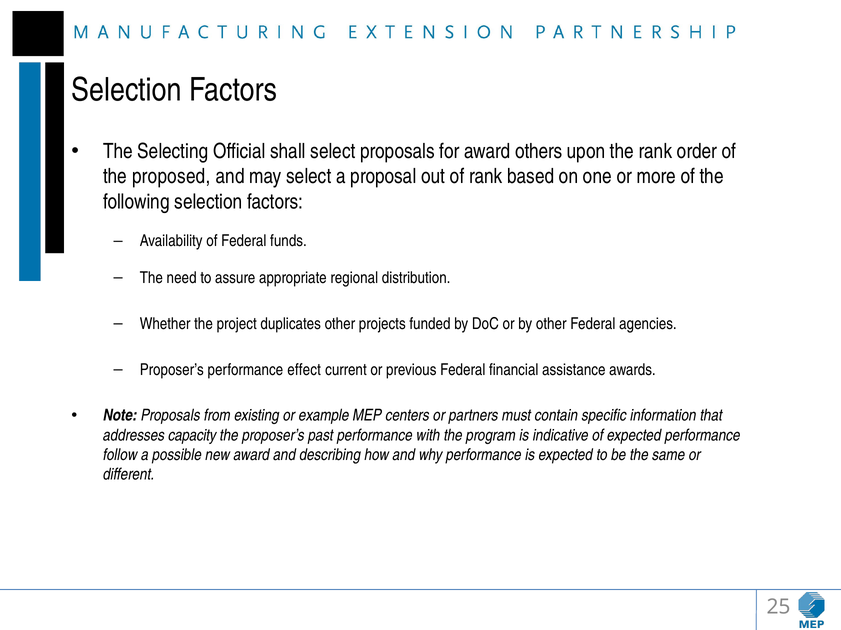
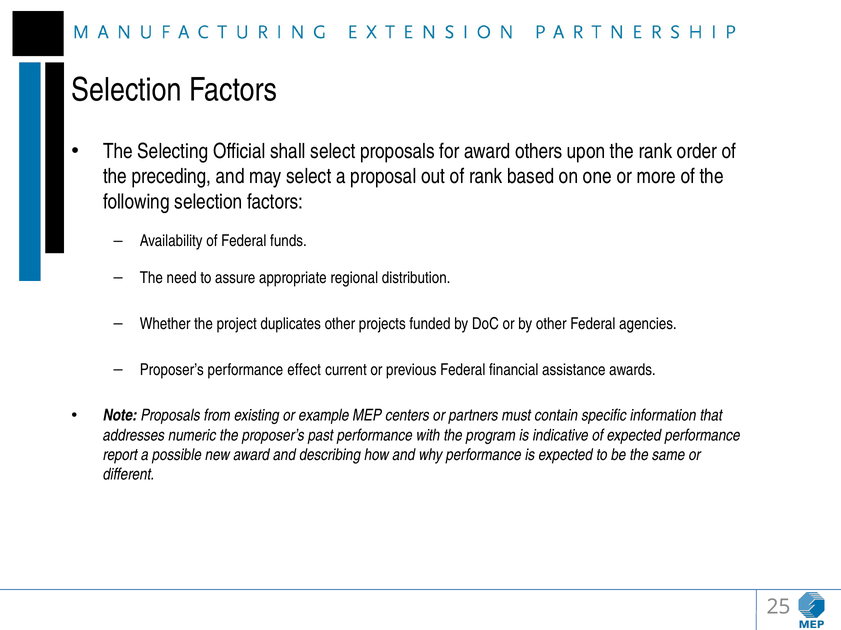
proposed: proposed -> preceding (171, 177)
capacity: capacity -> numeric (192, 436)
follow: follow -> report (120, 455)
